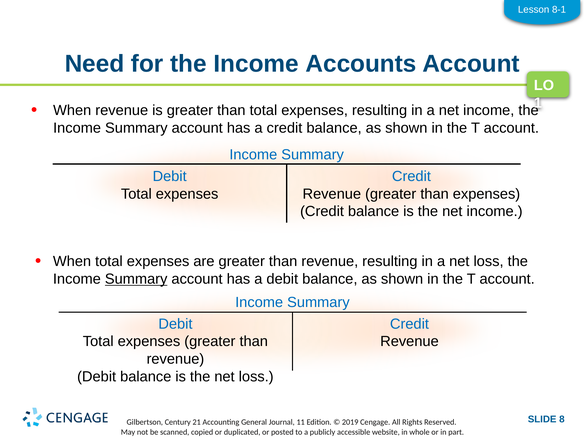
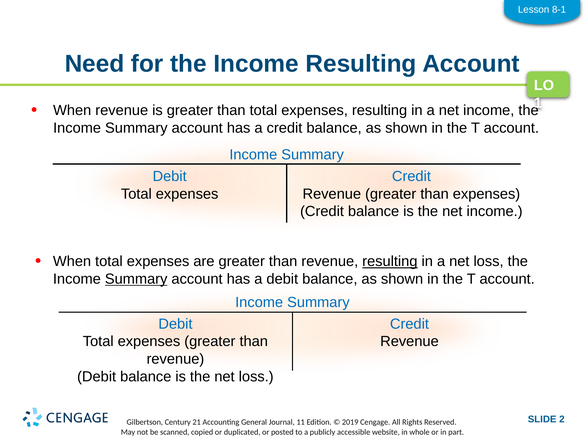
Income Accounts: Accounts -> Resulting (361, 64)
resulting underline: none -> present (390, 261)
8: 8 -> 2 (562, 419)
